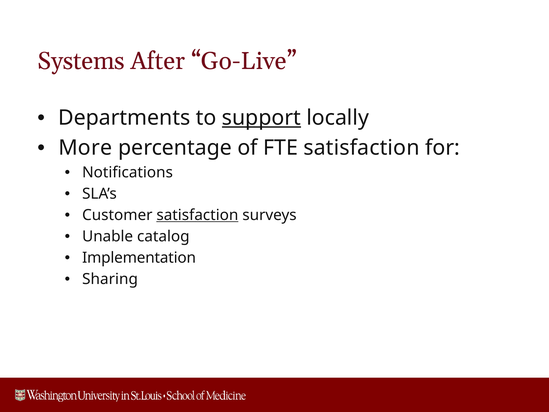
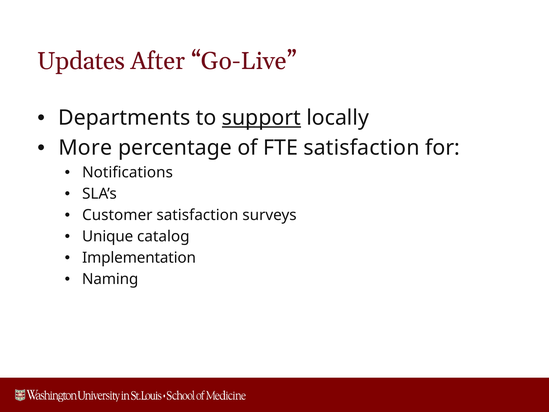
Systems: Systems -> Updates (81, 61)
satisfaction underline: present -> none (197, 215)
Unable: Unable -> Unique (108, 236)
Sharing: Sharing -> Naming (110, 279)
